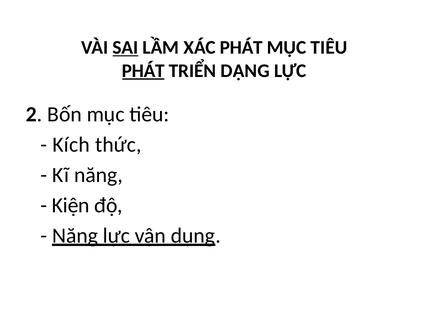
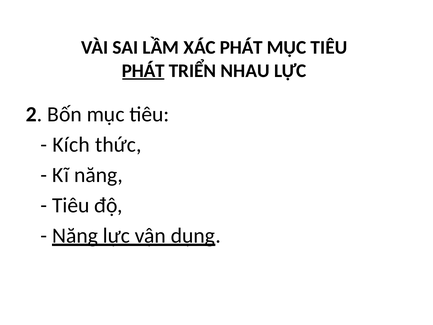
SAI underline: present -> none (125, 48)
DẠNG: DẠNG -> NHAU (245, 71)
Kiện: Kiện -> Tiêu (71, 205)
